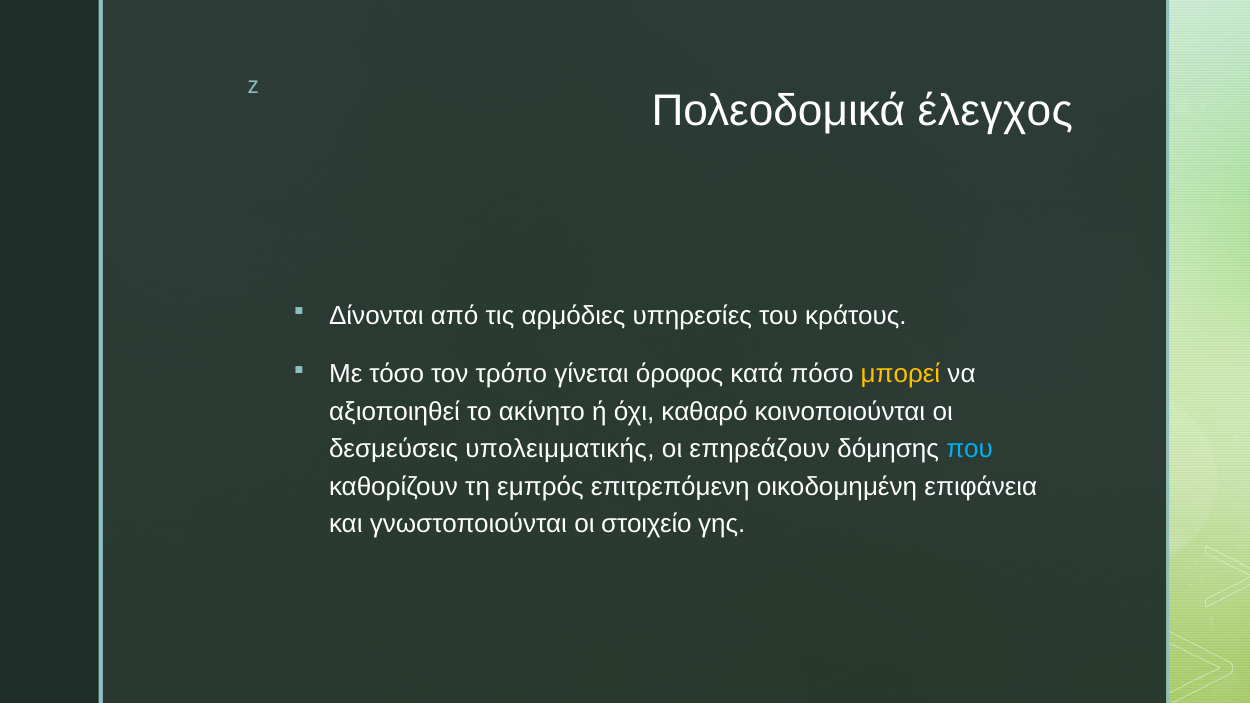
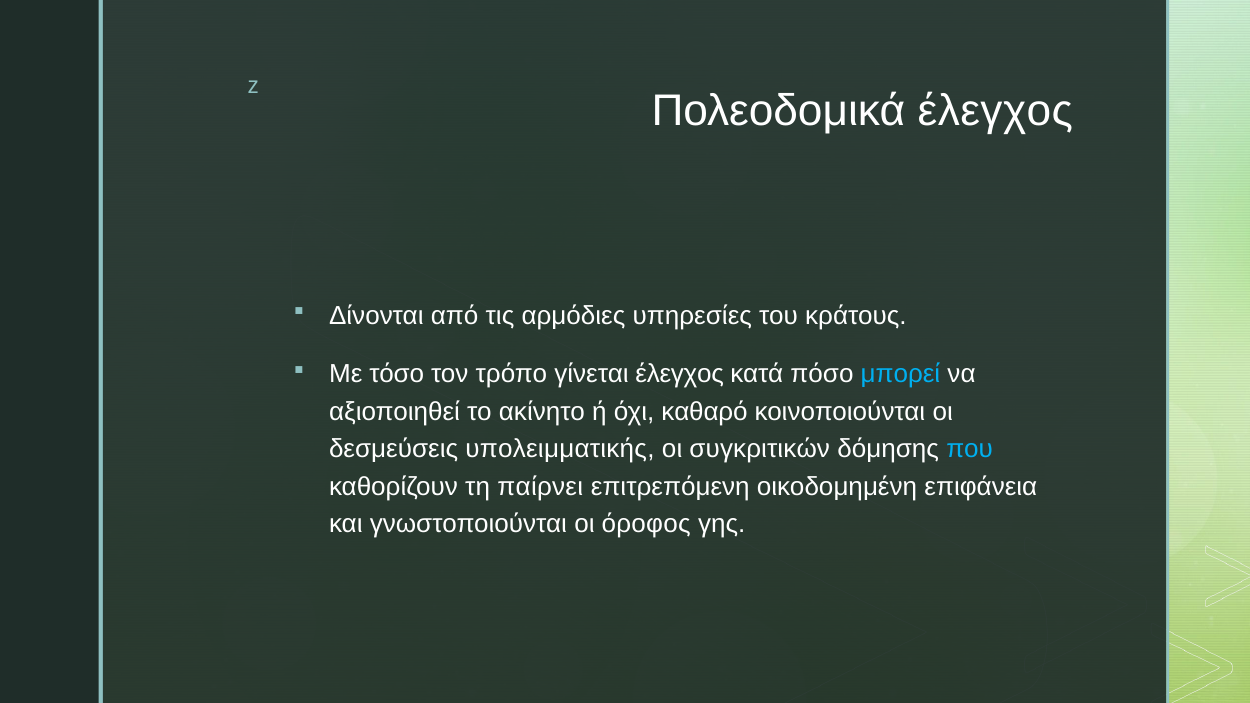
γίνεται όροφος: όροφος -> έλεγχος (680, 374)
μπορεί colour: yellow -> light blue (901, 374)
επηρεάζουν: επηρεάζουν -> συγκριτικών (760, 449)
εμπρός: εμπρός -> παίρνει (540, 487)
στοιχείο: στοιχείο -> όροφος (646, 524)
